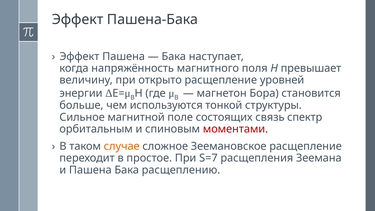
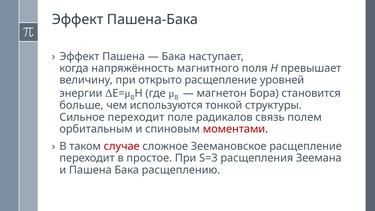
Сильное магнитной: магнитной -> переходит (136, 117)
состоящих: состоящих -> радикалов (224, 117)
спектр: спектр -> полем (305, 117)
случае colour: orange -> red (122, 146)
S=7: S=7 -> S=3 (208, 158)
